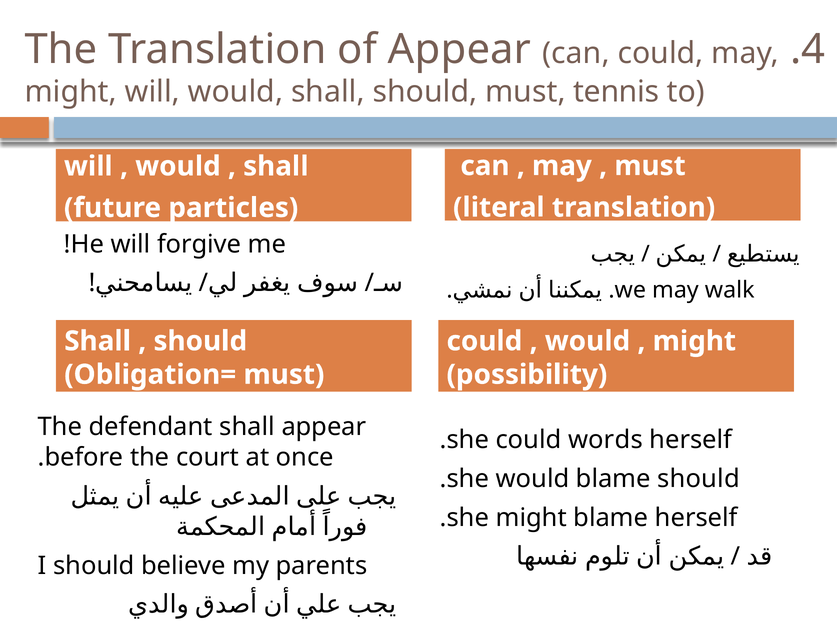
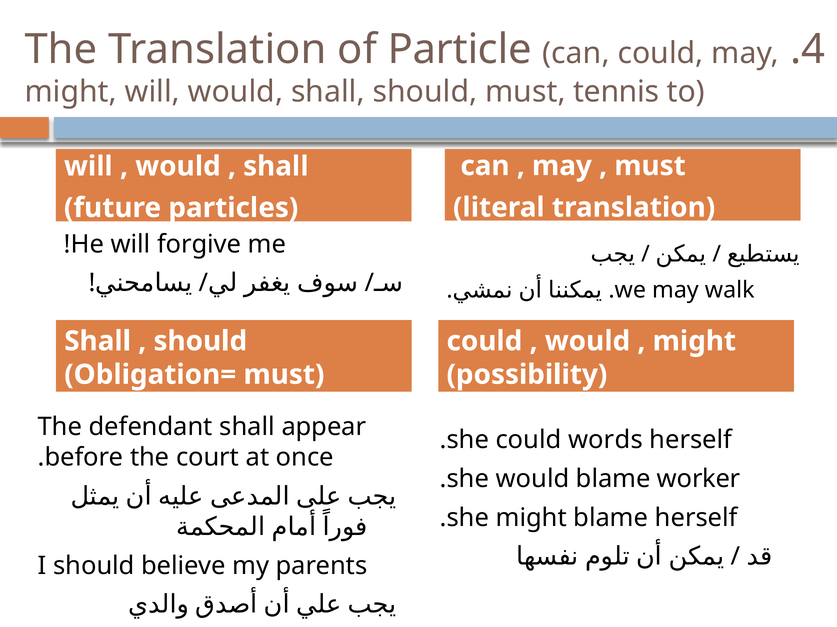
of Appear: Appear -> Particle (460, 50)
blame should: should -> worker (699, 479)
